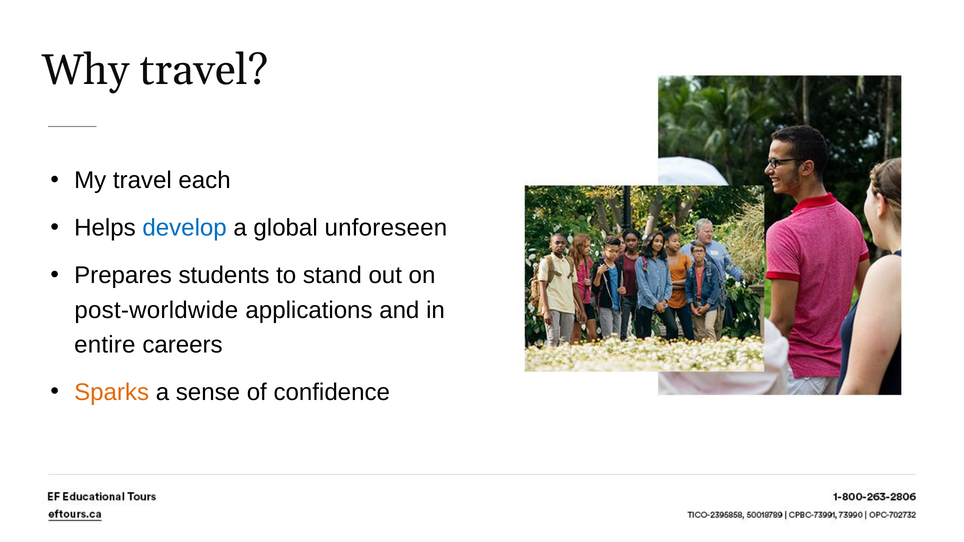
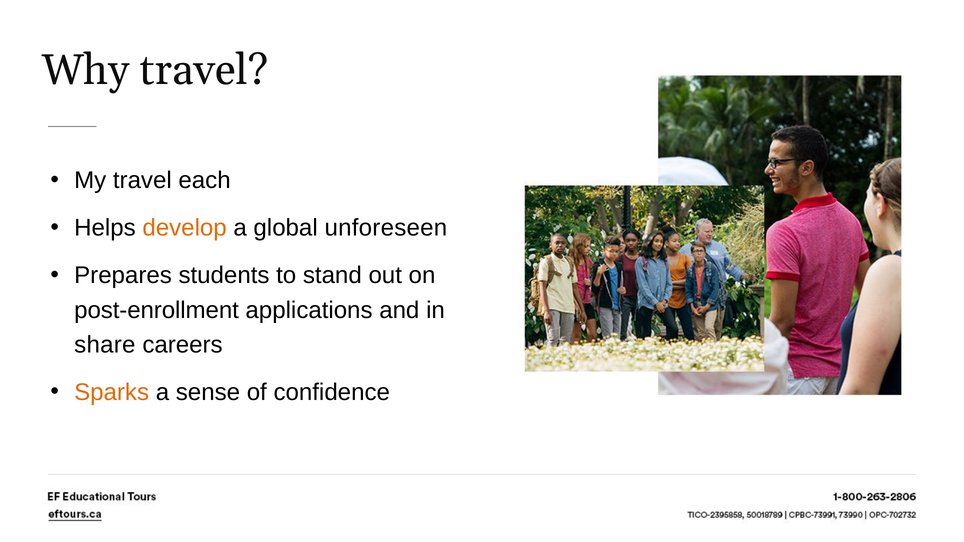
develop colour: blue -> orange (185, 228)
post-worldwide: post-worldwide -> post-enrollment (157, 310)
entire: entire -> share (105, 345)
